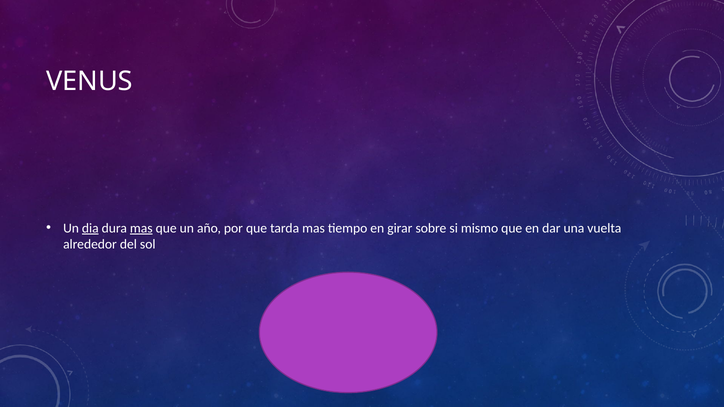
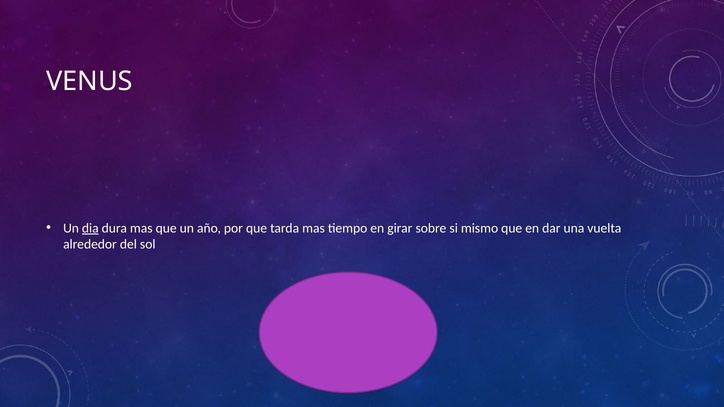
mas underline: present -> none (141, 228)
